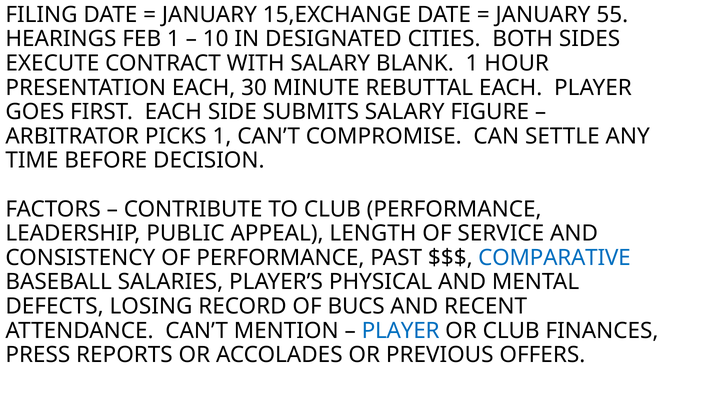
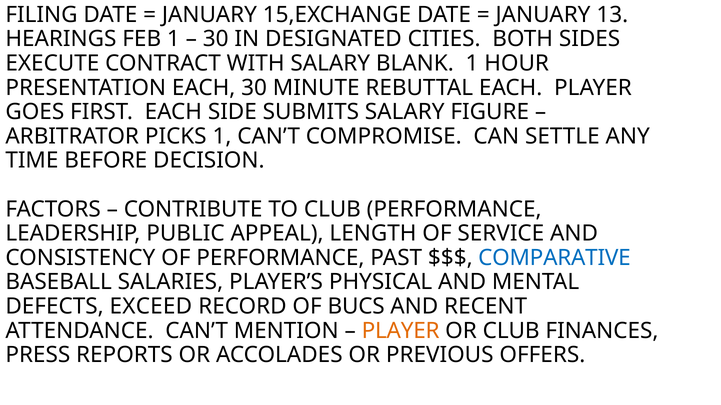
55: 55 -> 13 (612, 15)
10: 10 -> 30 (216, 39)
LOSING: LOSING -> EXCEED (151, 307)
PLAYER colour: blue -> orange (401, 331)
